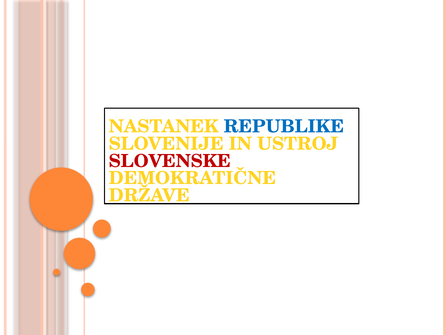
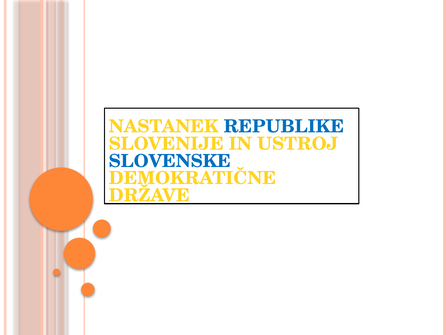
SLOVENSKE colour: red -> blue (170, 161)
